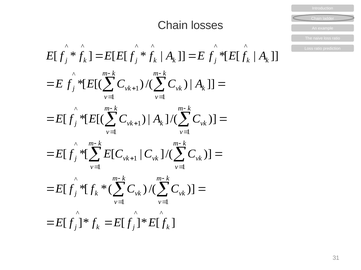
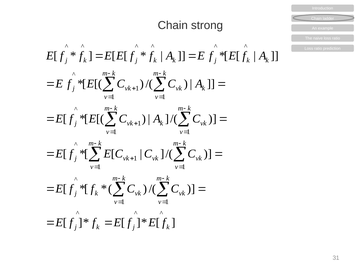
losses: losses -> strong (207, 25)
